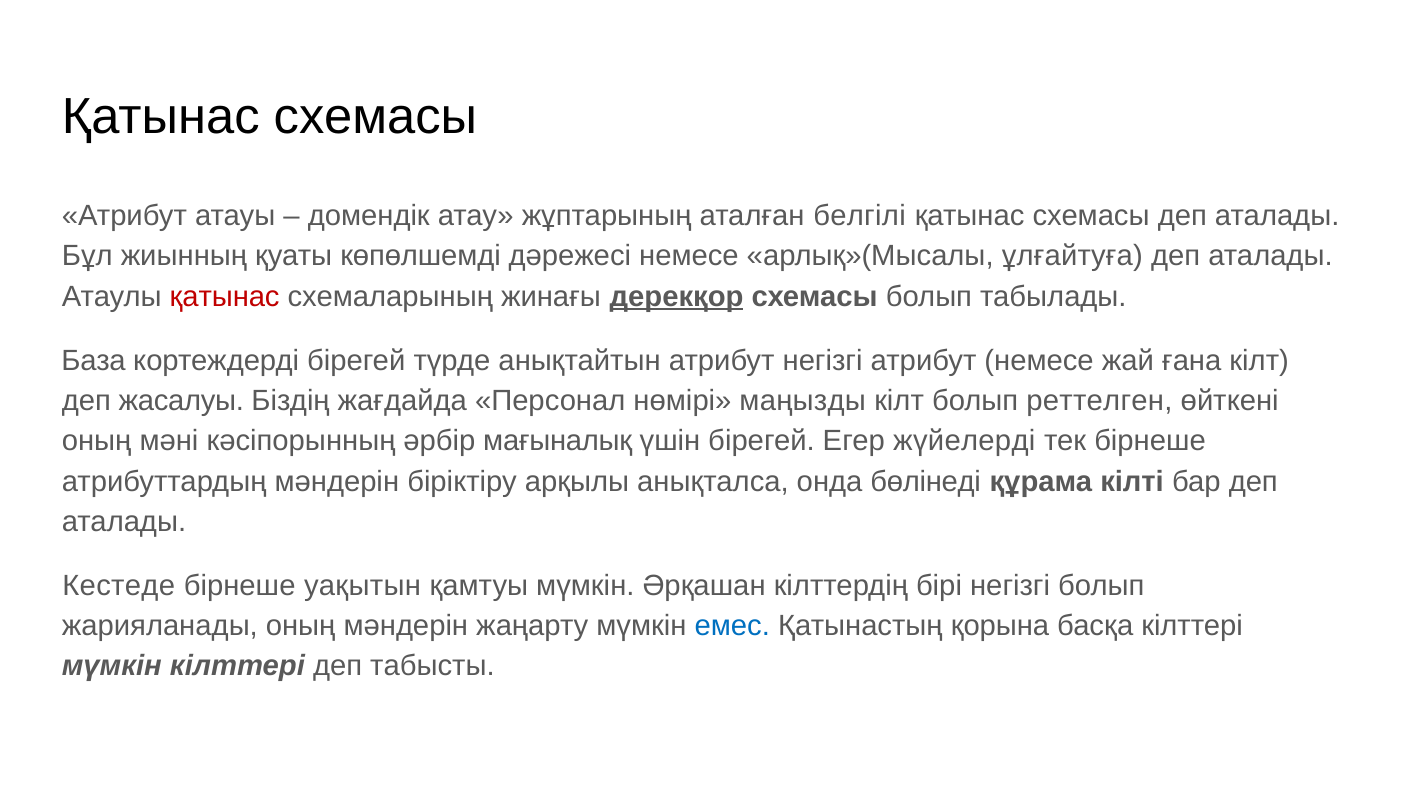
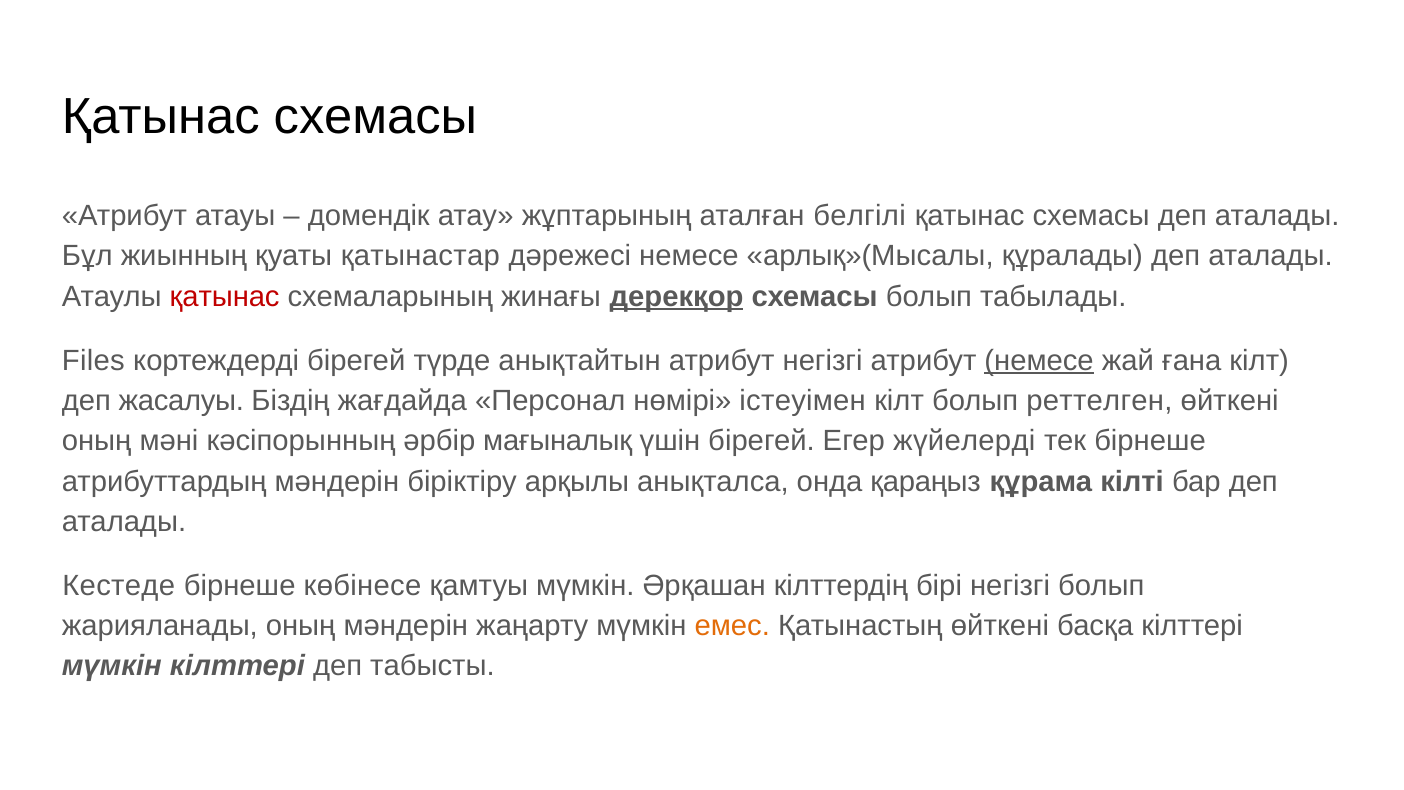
көпөлшемді: көпөлшемді -> қатынастар (420, 256)
ұлғайтуға: ұлғайтуға -> құралады (1072, 256)
База: База -> Files (93, 360)
немесе underline: none -> present (1039, 360)
маңызды: маңызды -> істеуімен (803, 401)
бөлінеді: бөлінеді -> қараңыз (926, 481)
уақытын: уақытын -> көбінесе (362, 585)
емес colour: blue -> orange (732, 626)
Қатынастың қорына: қорына -> өйткені (1000, 626)
